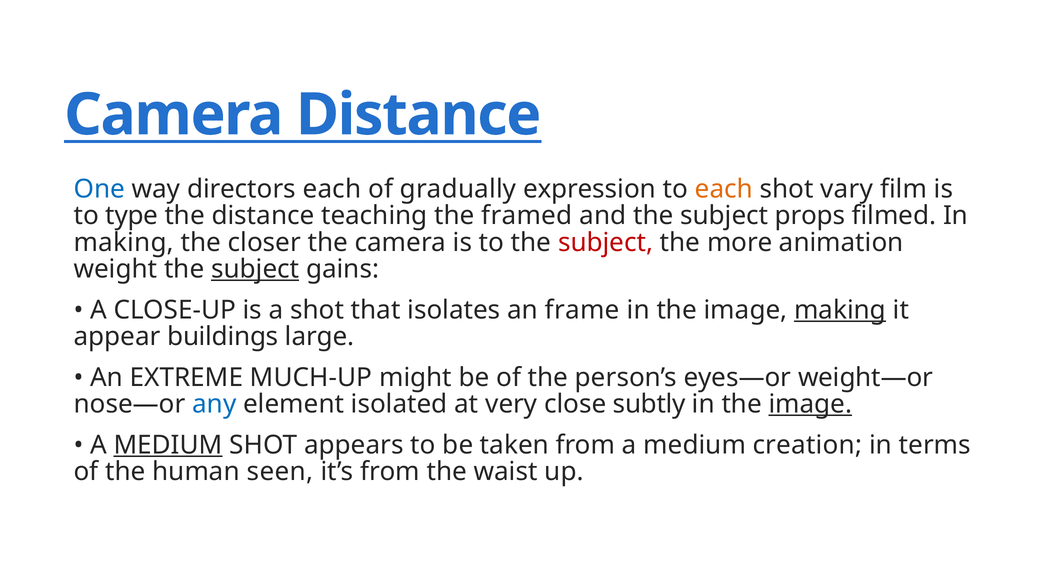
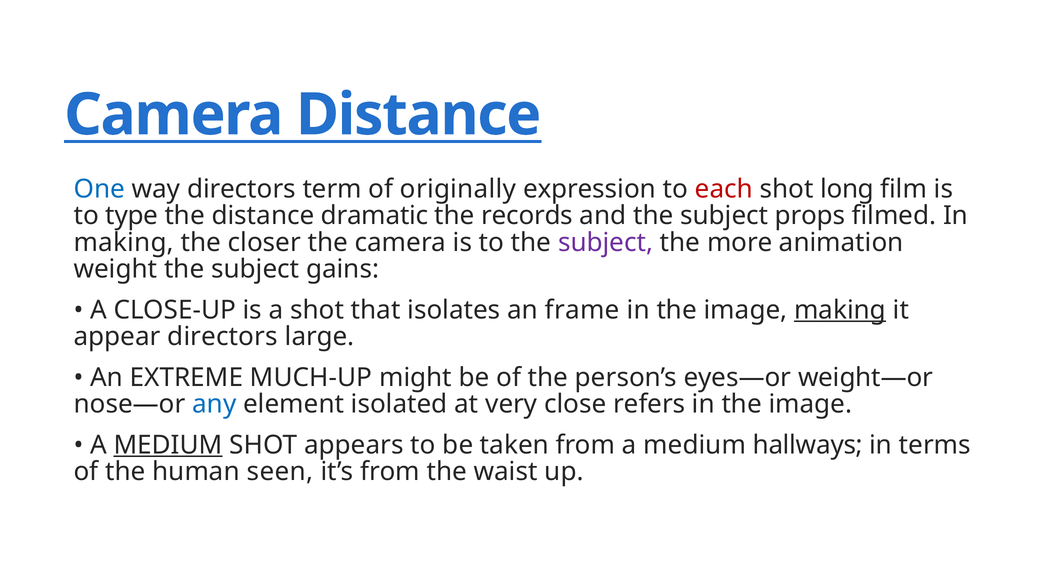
directors each: each -> term (332, 189)
gradually: gradually -> originally (458, 189)
each colour: orange -> red (724, 189)
vary: vary -> long (847, 189)
teaching: teaching -> dramatic (374, 216)
framed: framed -> records (527, 216)
subject colour: red -> purple (606, 242)
subject underline: present -> none (255, 269)
appear buildings: buildings -> directors (223, 336)
subtly: subtly -> refers (649, 404)
image underline: present -> none (810, 404)
creation: creation -> hallways (808, 445)
